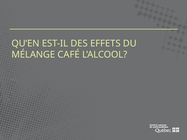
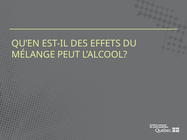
CAFÉ: CAFÉ -> PEUT (69, 55)
